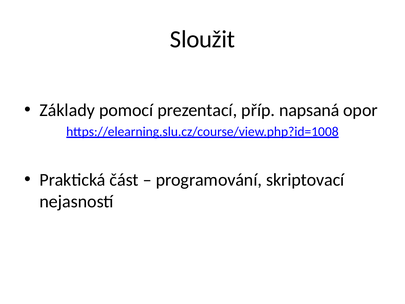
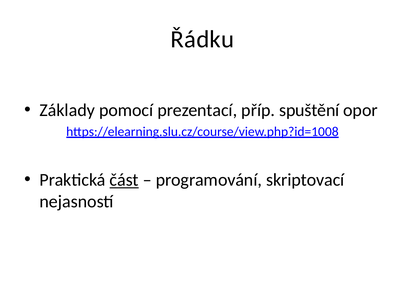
Sloužit: Sloužit -> Řádku (202, 39)
napsaná: napsaná -> spuštění (309, 110)
část underline: none -> present (124, 180)
